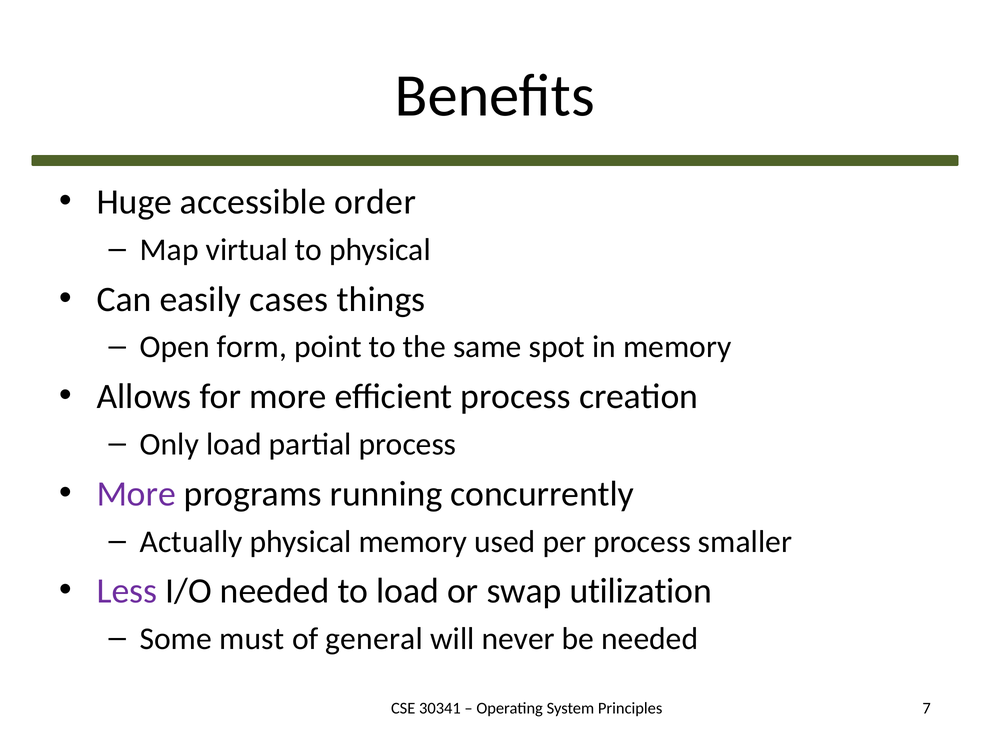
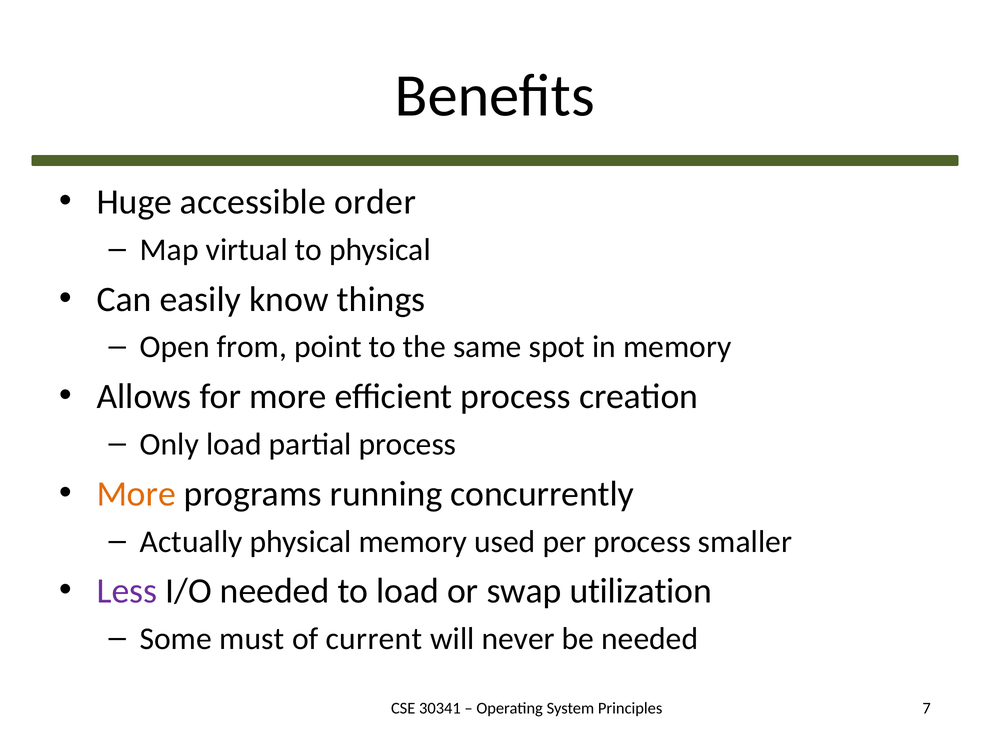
cases: cases -> know (289, 299)
form: form -> from (252, 347)
More colour: purple -> orange (136, 494)
general: general -> current (374, 639)
